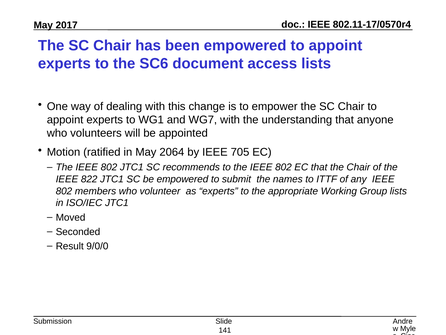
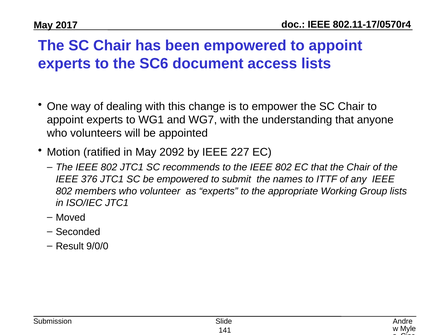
2064: 2064 -> 2092 (172, 152)
705: 705 -> 227 (240, 152)
822: 822 -> 376 (89, 179)
